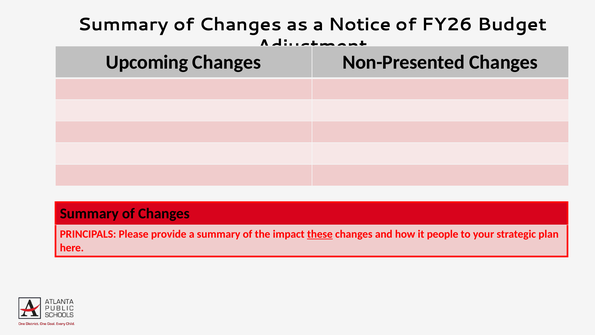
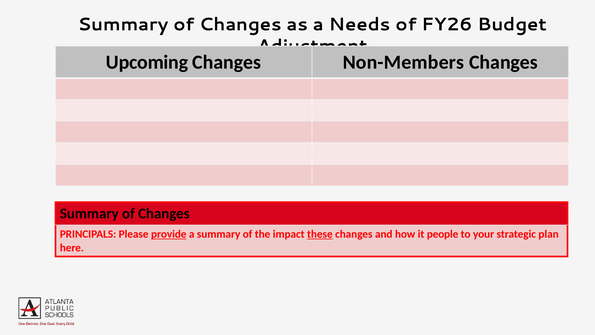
Notice: Notice -> Needs (360, 24)
Non-Presented: Non-Presented -> Non-Members (403, 62)
provide underline: none -> present (169, 234)
